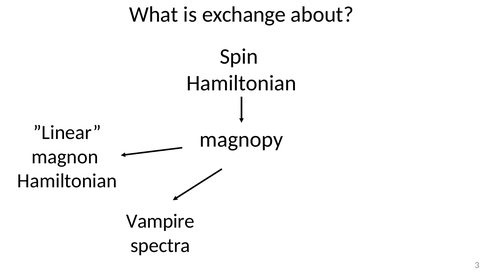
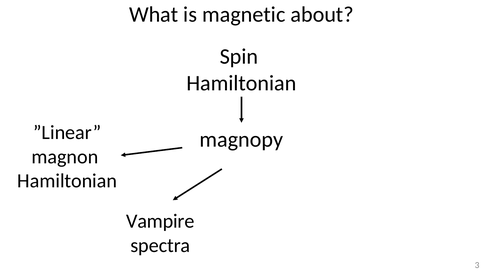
exchange: exchange -> magnetic (244, 15)
